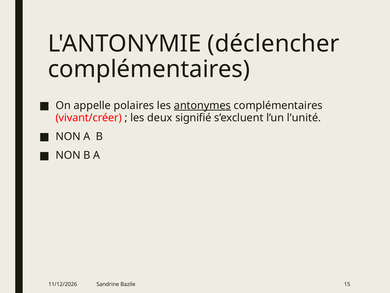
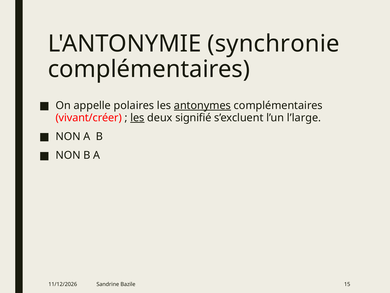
déclencher: déclencher -> synchronie (274, 44)
les underline: none -> present (137, 118)
l’unité: l’unité -> l’large (304, 118)
